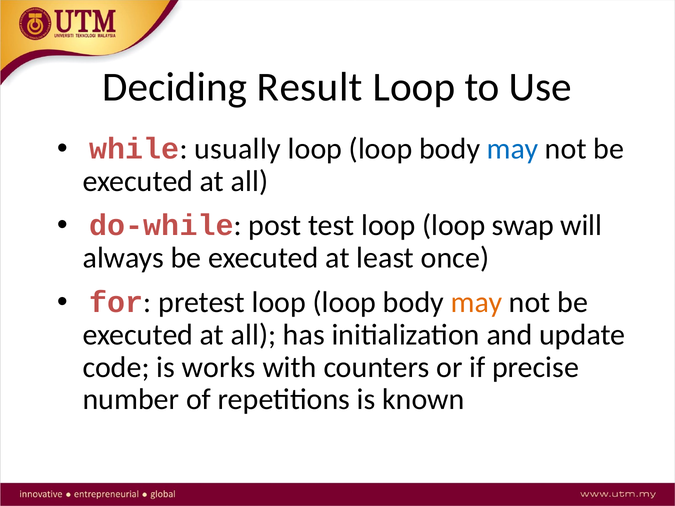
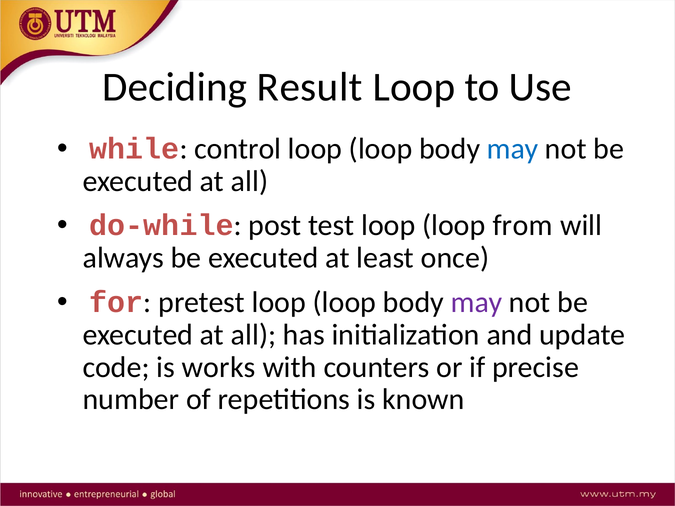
usually: usually -> control (238, 149)
swap: swap -> from (523, 226)
may colour: orange -> purple (476, 302)
